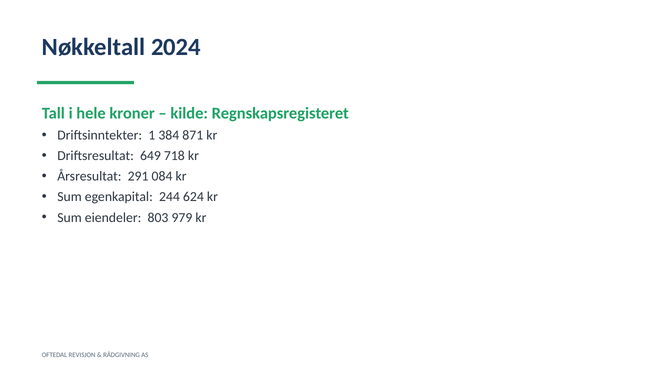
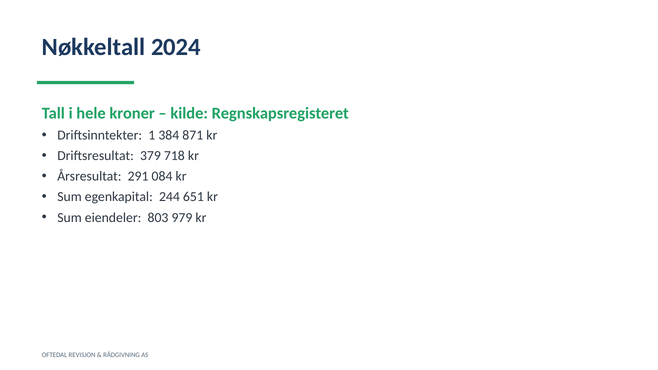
649: 649 -> 379 (150, 156)
624: 624 -> 651 (193, 197)
